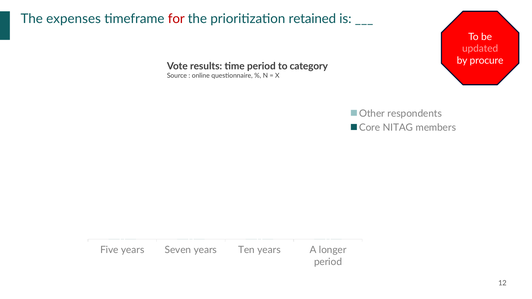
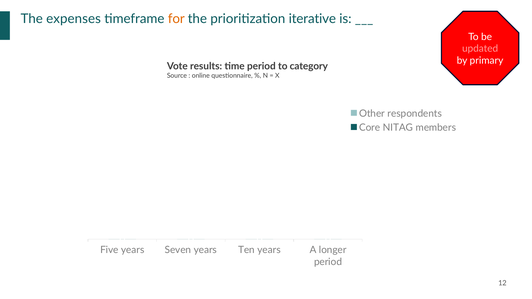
for colour: red -> orange (176, 19)
retained: retained -> iterative (312, 19)
procure: procure -> primary (487, 61)
